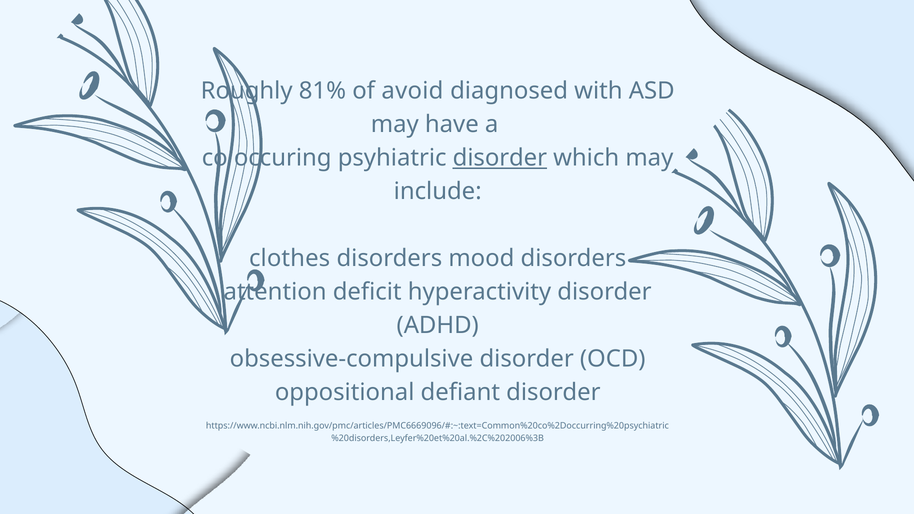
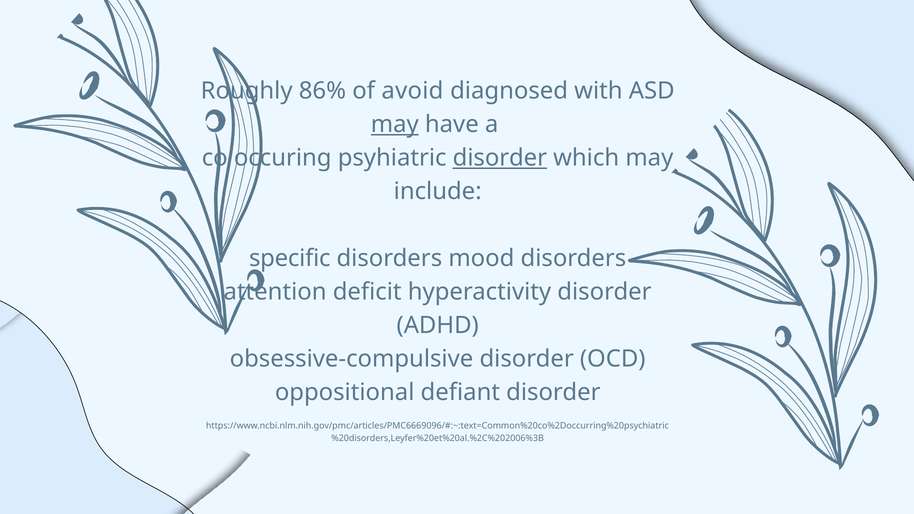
81%: 81% -> 86% (322, 91)
may underline: none -> present (395, 125)
clothes: clothes -> specific (290, 259)
